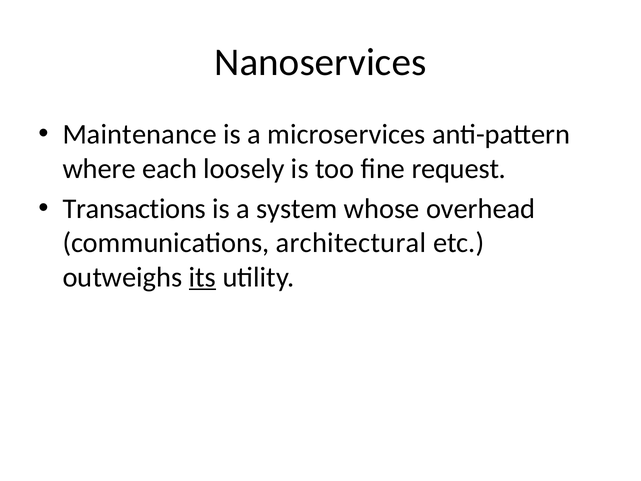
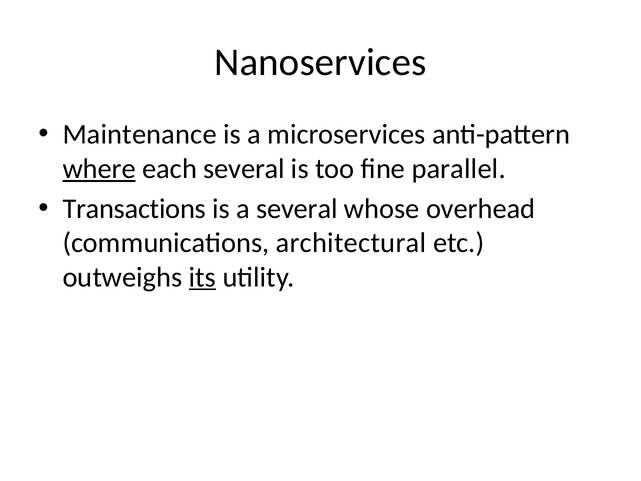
where underline: none -> present (99, 169)
each loosely: loosely -> several (244, 169)
request: request -> parallel (459, 169)
a system: system -> several (297, 209)
